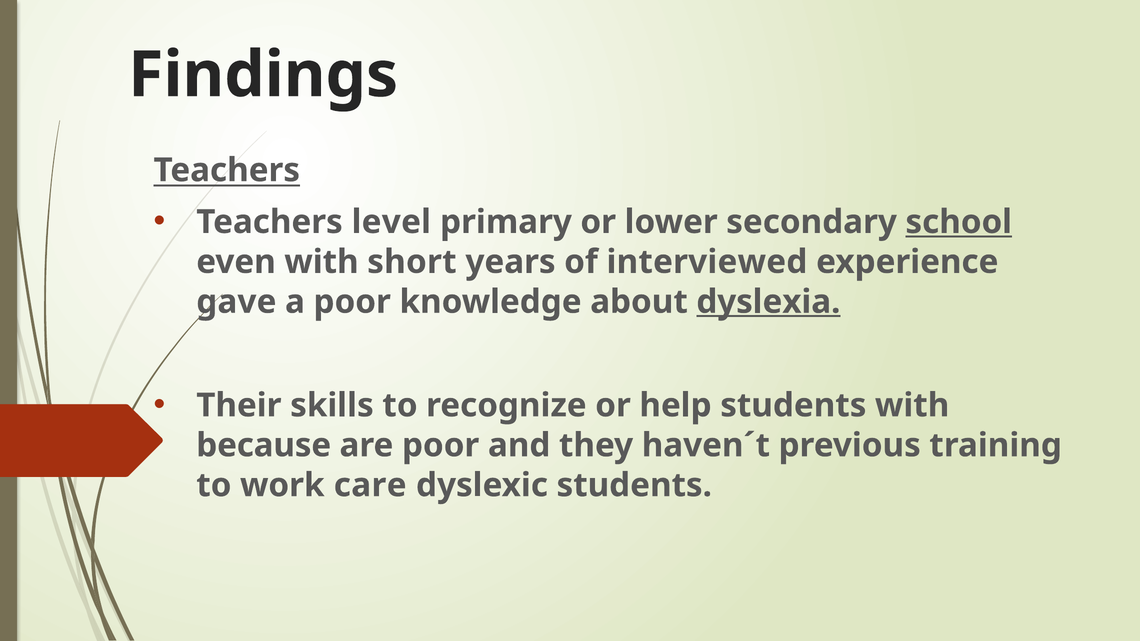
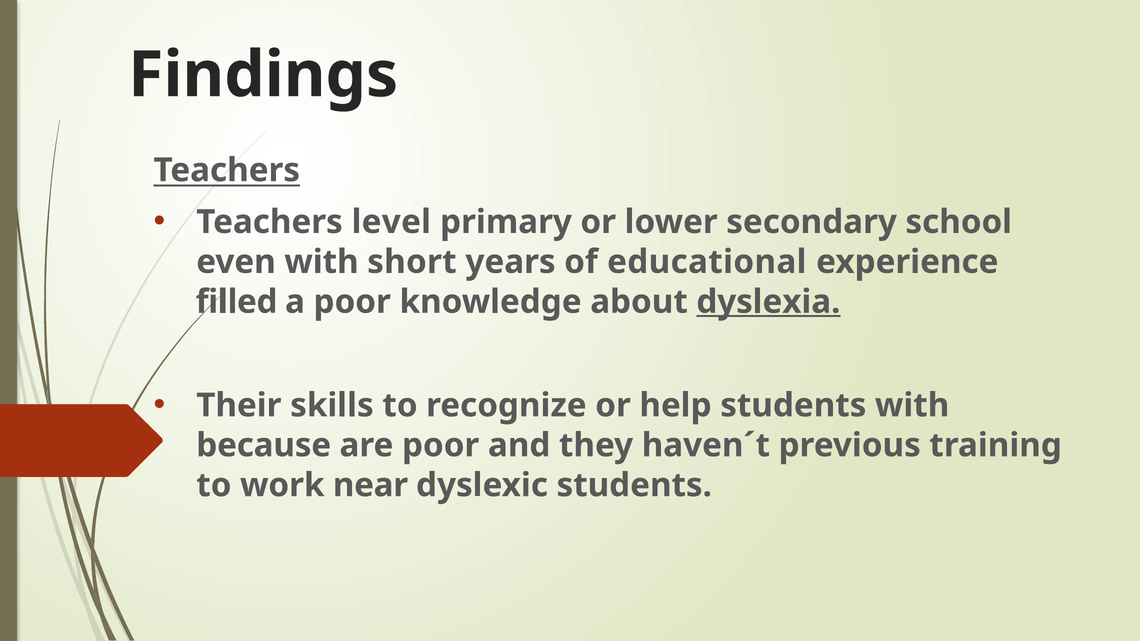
school underline: present -> none (959, 222)
interviewed: interviewed -> educational (707, 262)
gave: gave -> filled (237, 302)
care: care -> near (370, 485)
